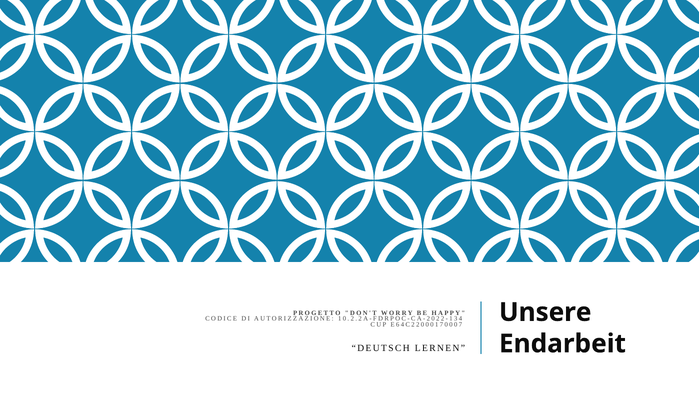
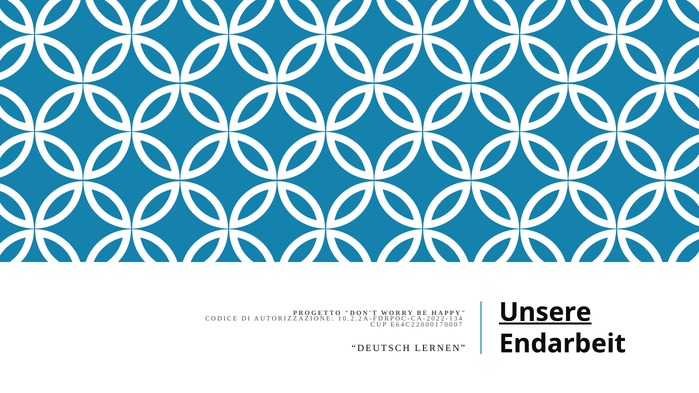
Unsere underline: none -> present (545, 312)
